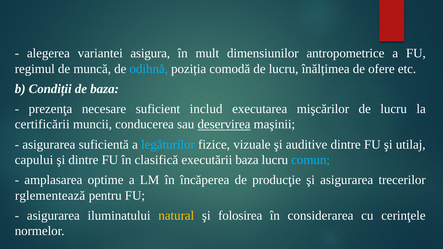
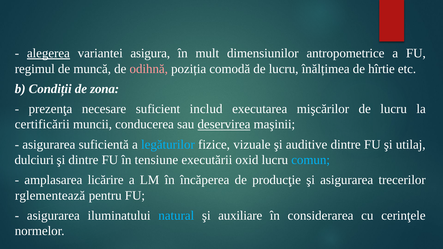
alegerea underline: none -> present (48, 53)
odihnă colour: light blue -> pink (149, 69)
ofere: ofere -> hîrtie (382, 69)
de baza: baza -> zona (105, 89)
capului: capului -> dulciuri (34, 160)
clasifică: clasifică -> tensiune (156, 160)
executării baza: baza -> oxid (247, 160)
optime: optime -> licărire (106, 180)
natural colour: yellow -> light blue (176, 216)
folosirea: folosirea -> auxiliare (240, 216)
